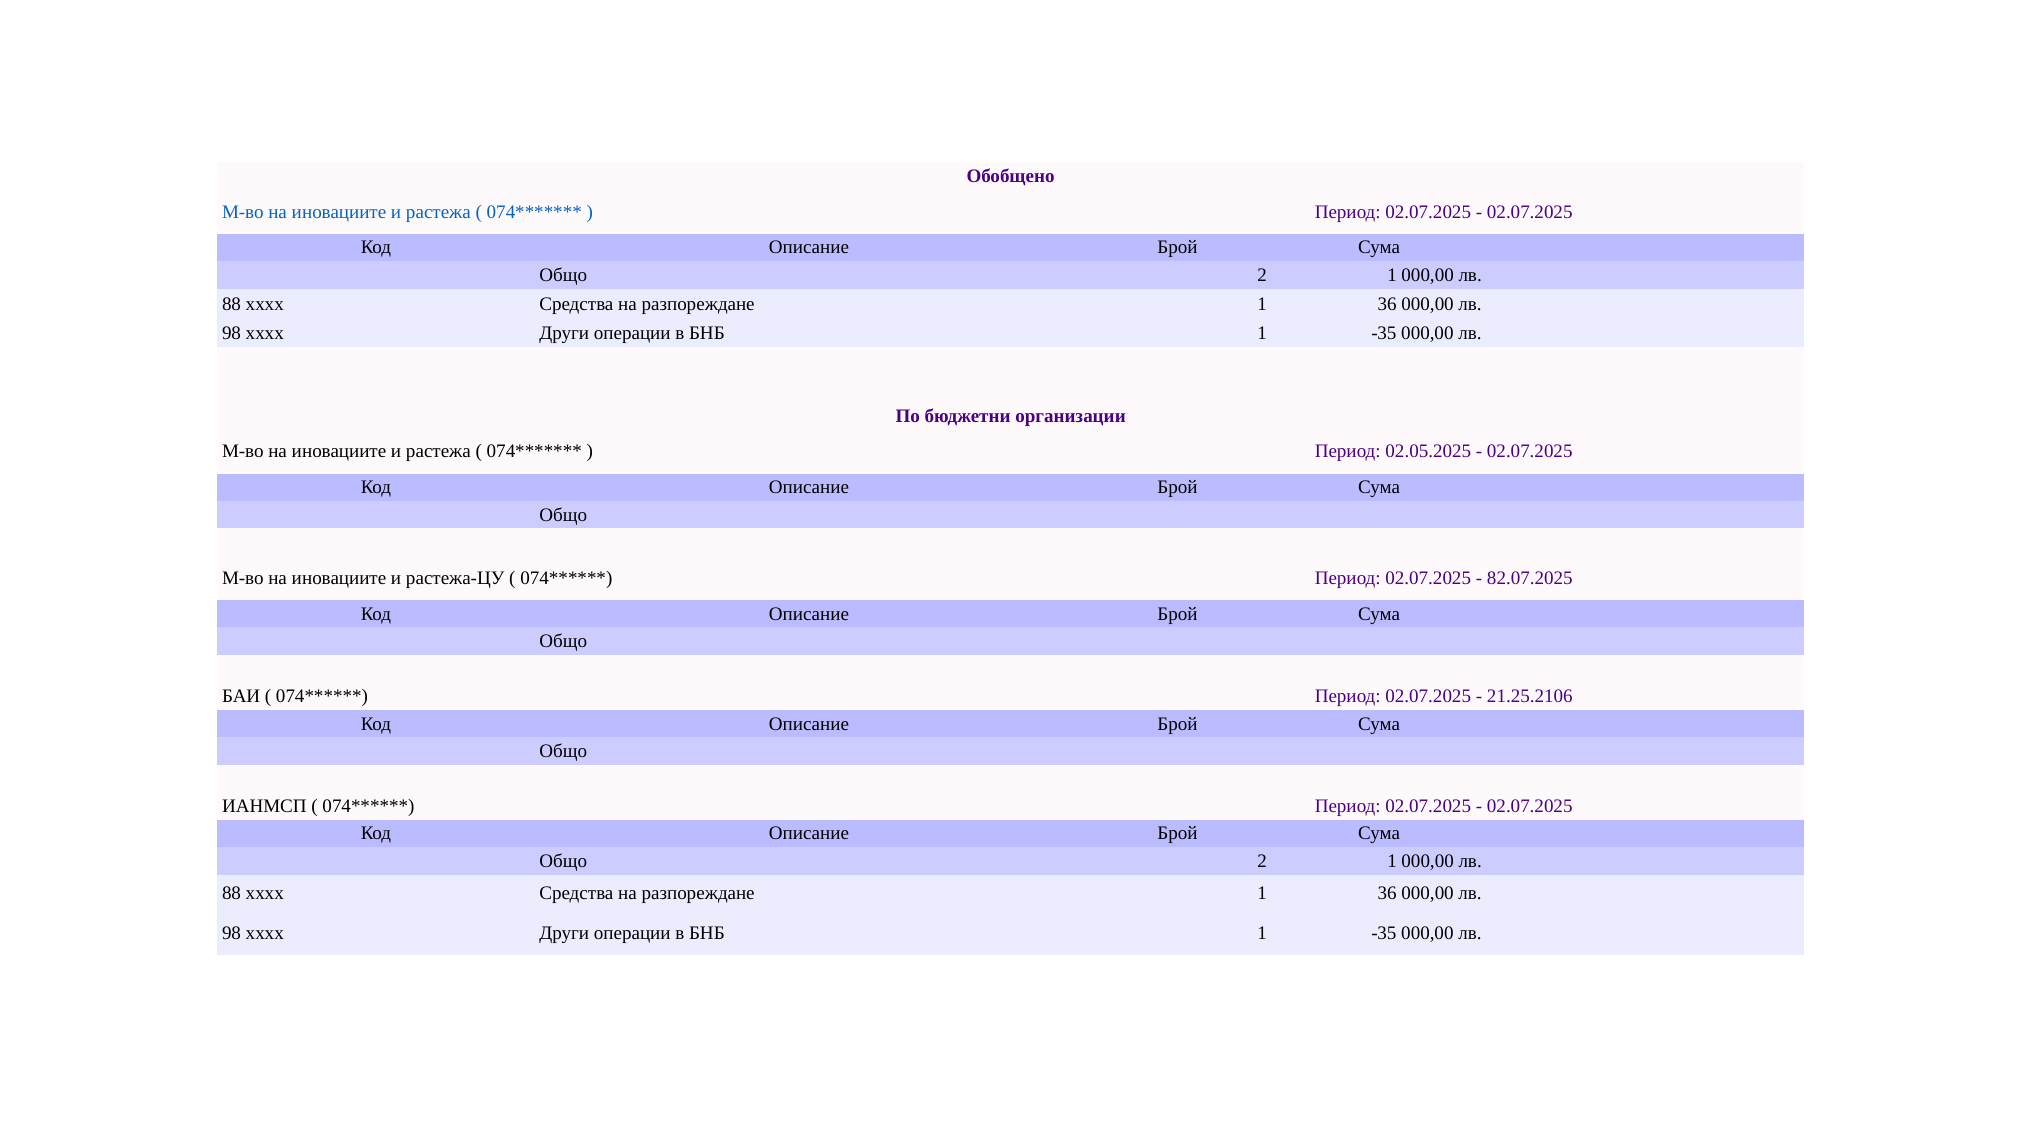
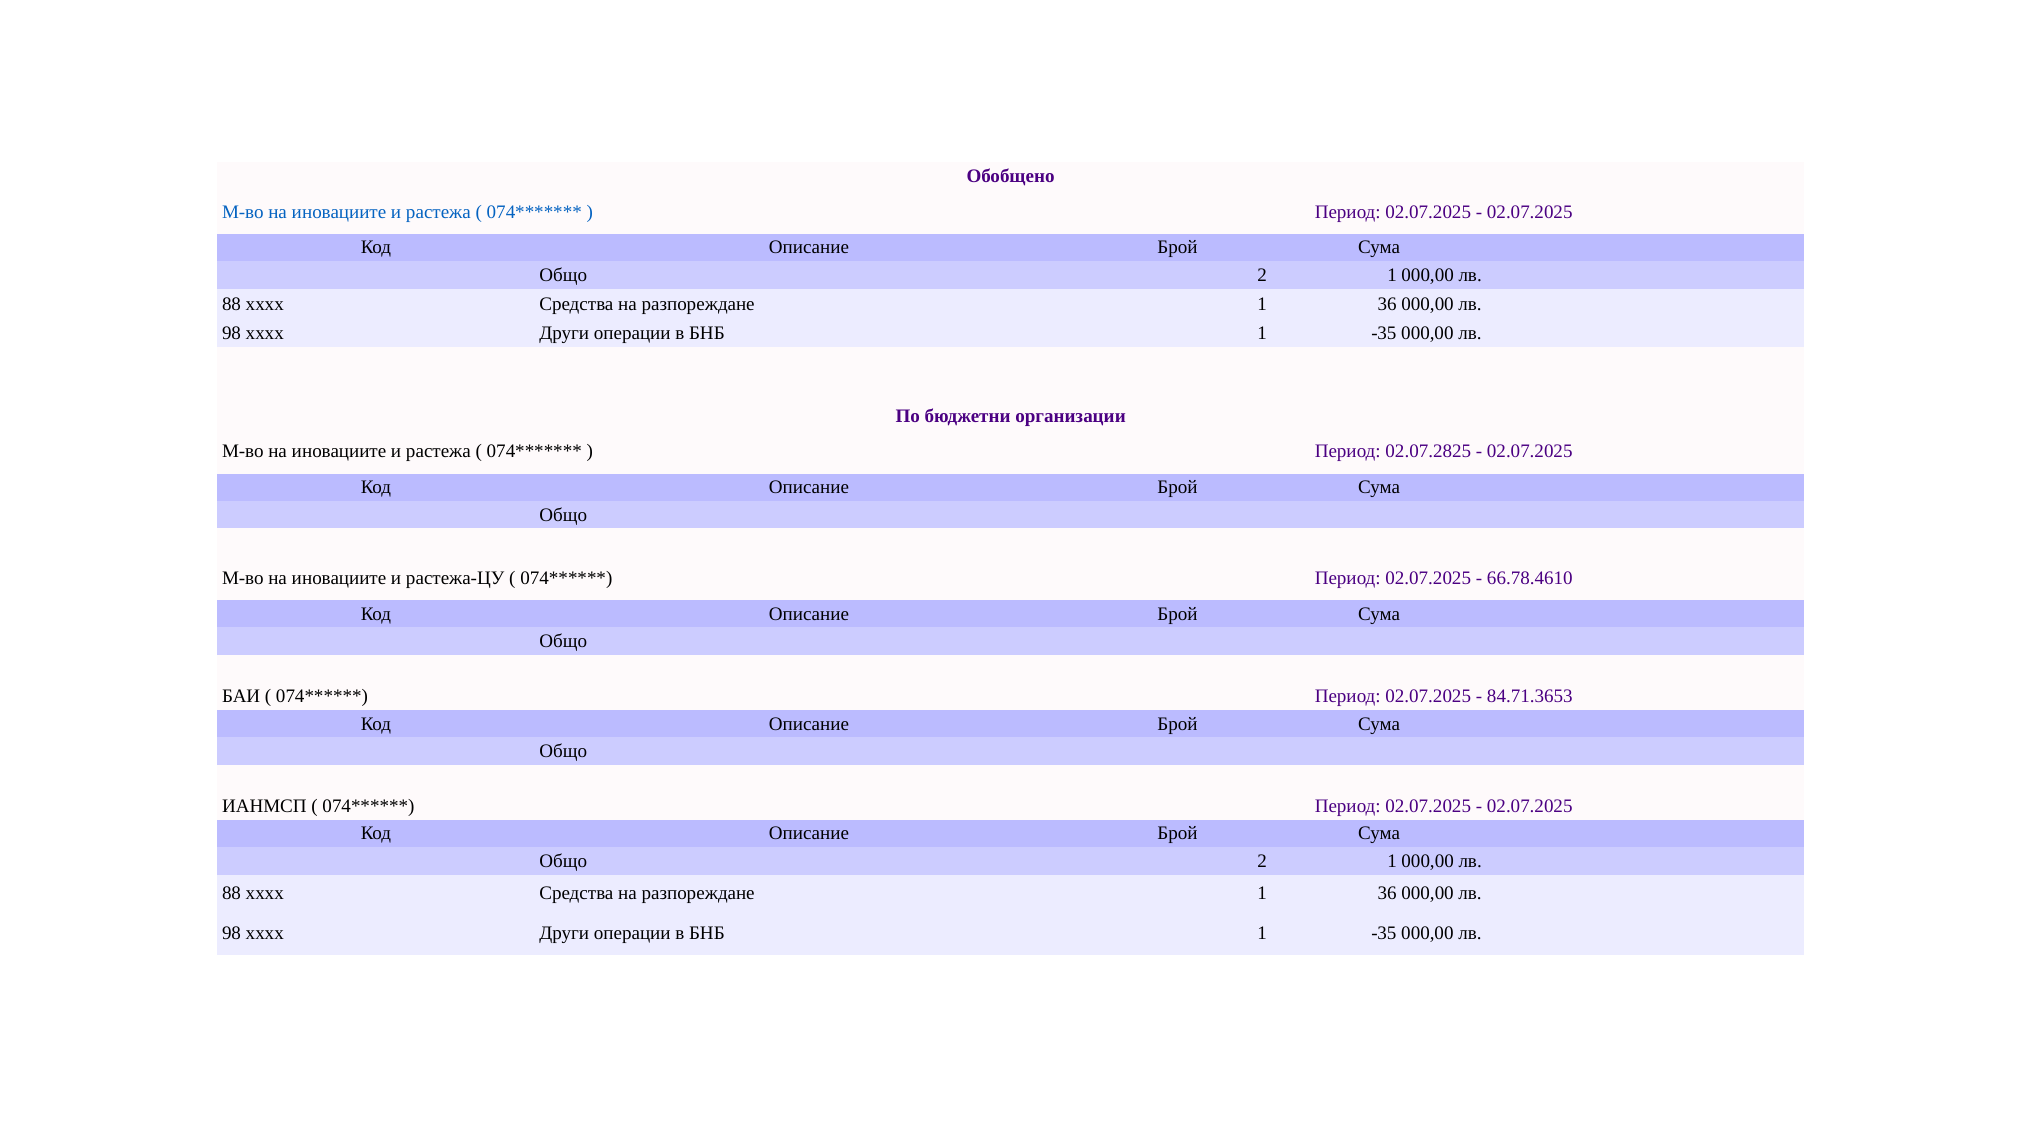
02.05.2025: 02.05.2025 -> 02.07.2825 (1428, 452)
82.07.2025: 82.07.2025 -> 66.78.4610 (1530, 578)
21.25.2106: 21.25.2106 -> 84.71.3653 (1530, 697)
